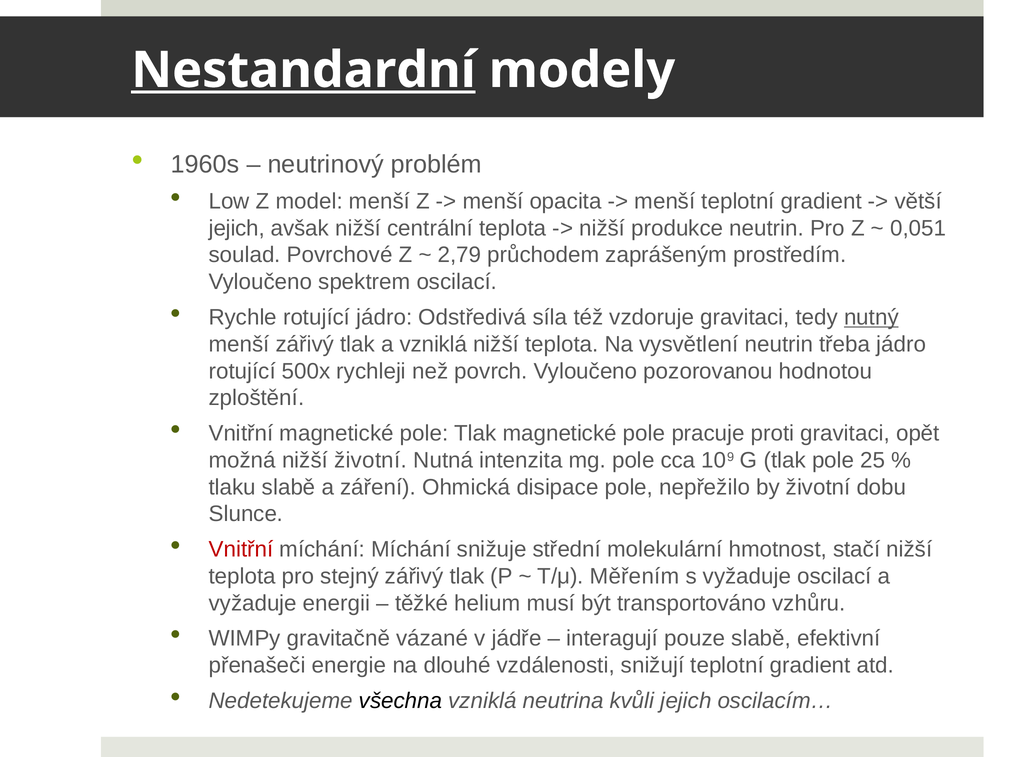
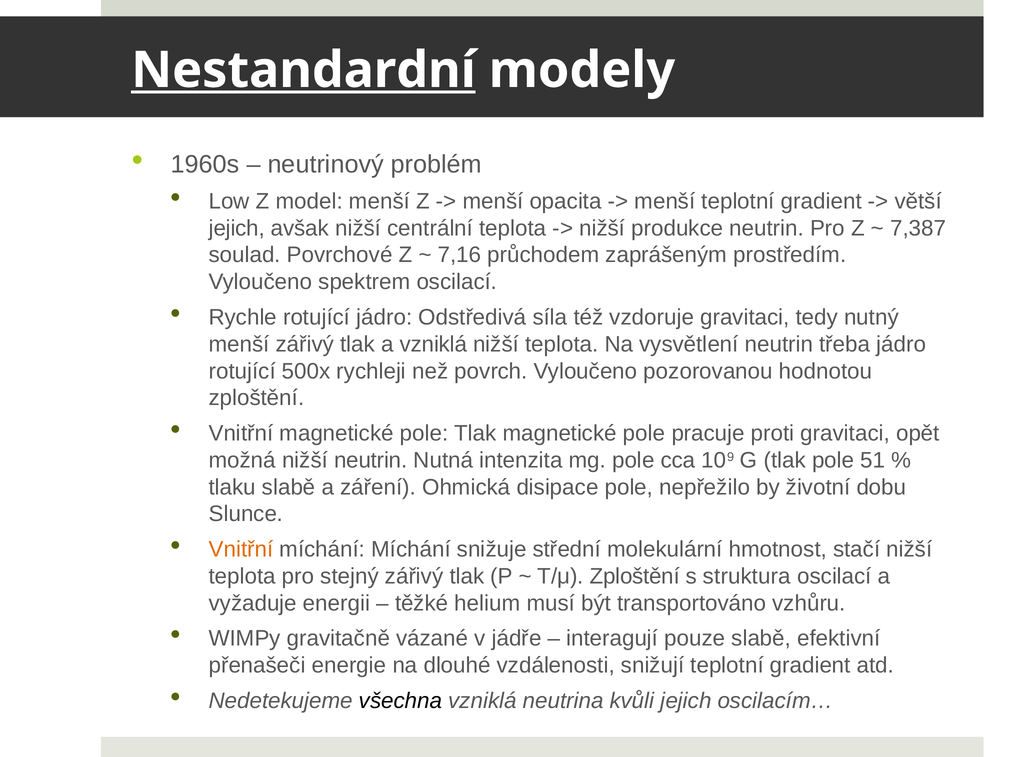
0,051: 0,051 -> 7,387 (918, 228)
2,79: 2,79 -> 7,16 (459, 255)
nutný underline: present -> none (871, 317)
nižší životní: životní -> neutrin (371, 460)
25: 25 -> 51 (873, 460)
Vnitřní colour: red -> orange (241, 549)
T/μ Měřením: Měřením -> Zploštění (635, 576)
s vyžaduje: vyžaduje -> struktura (747, 576)
